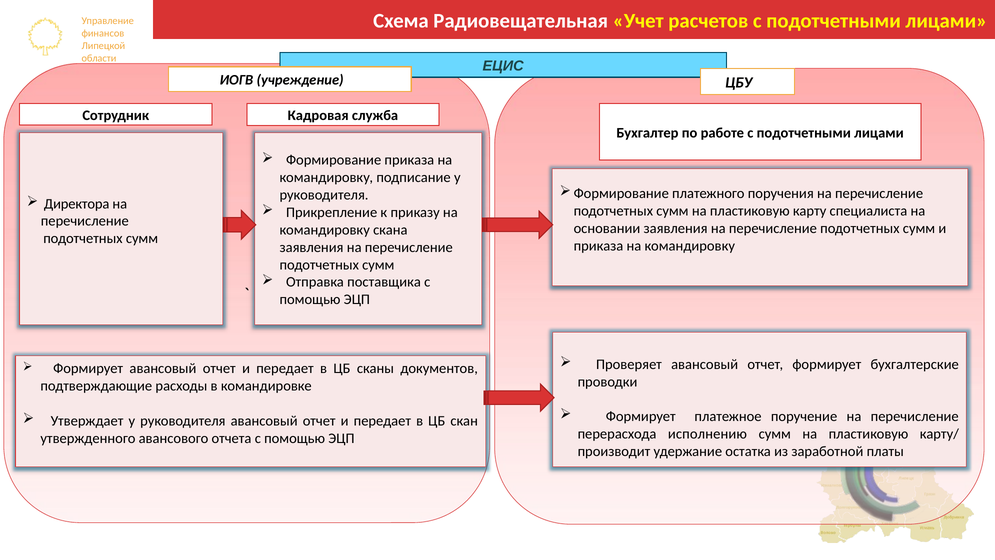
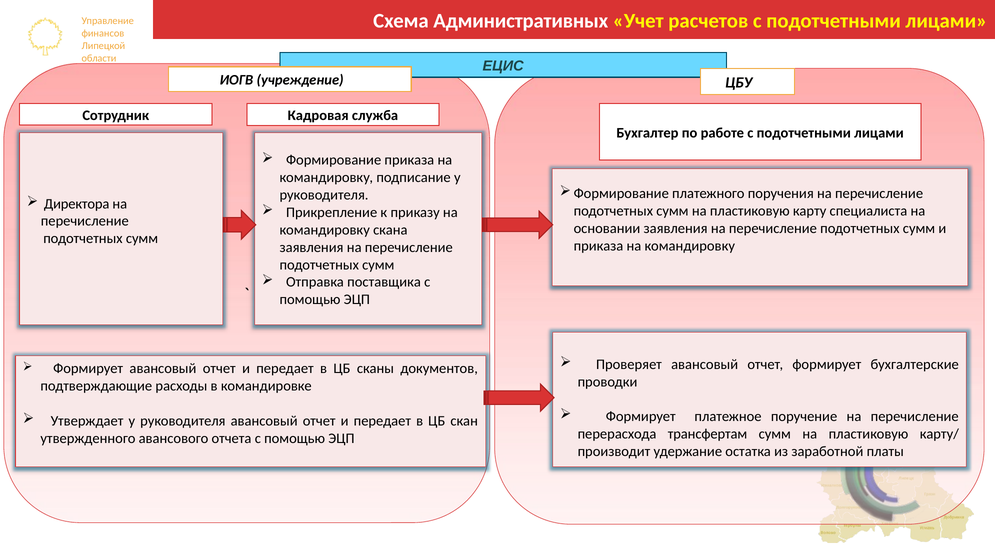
Радиовещательная: Радиовещательная -> Административных (521, 21)
исполнению: исполнению -> трансфертам (708, 434)
